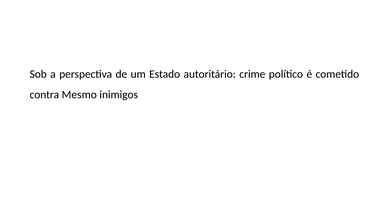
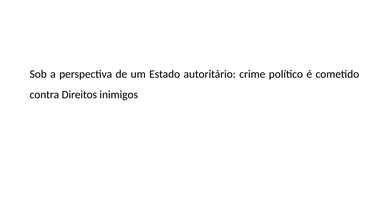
Mesmo: Mesmo -> Direitos (79, 94)
